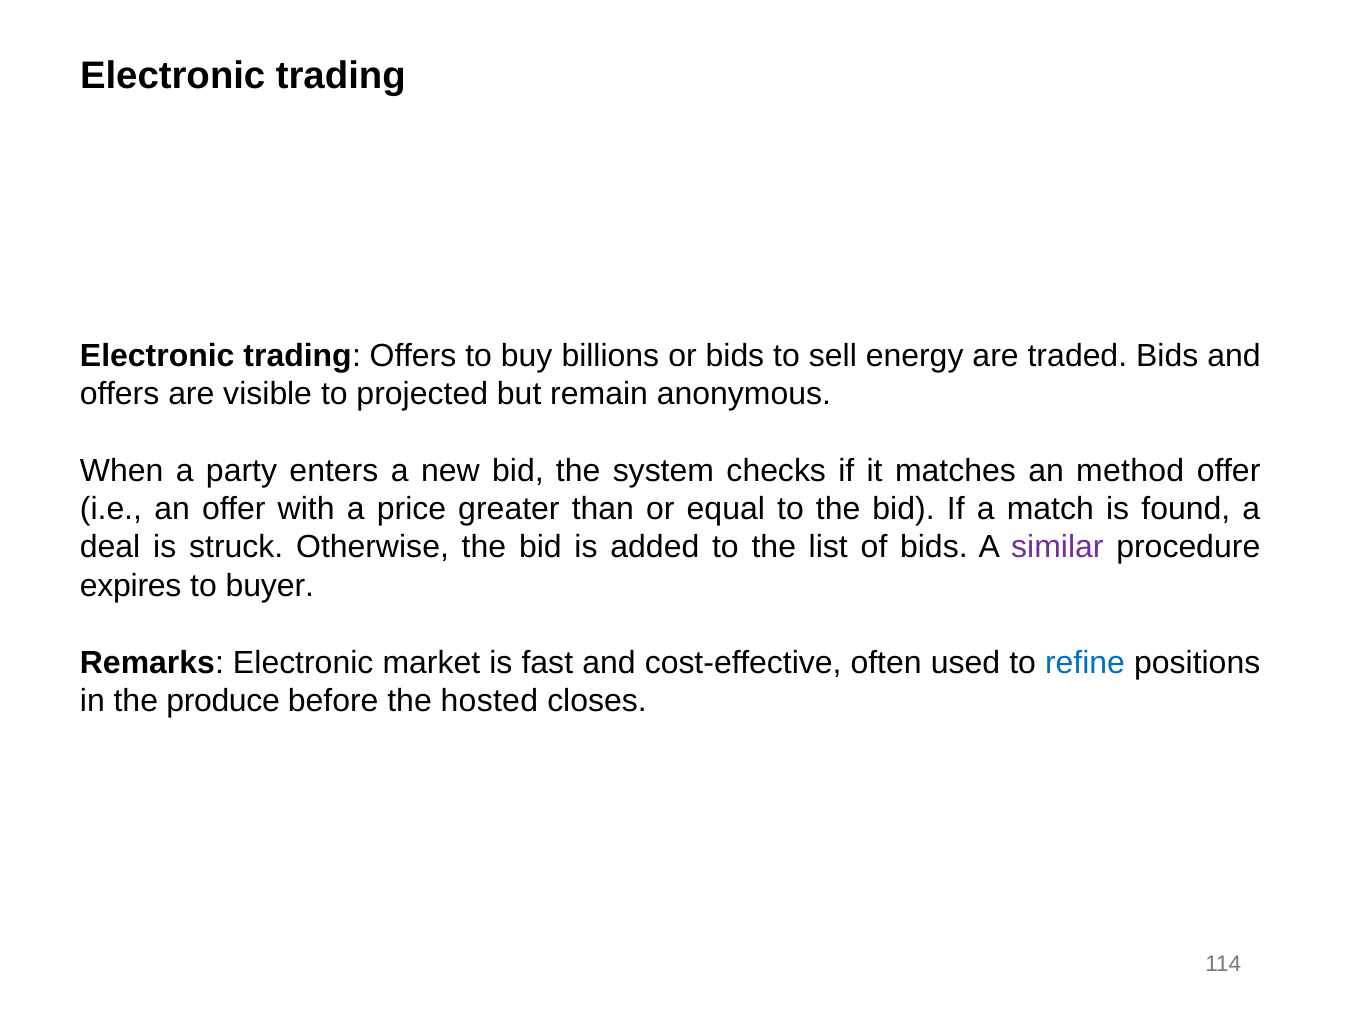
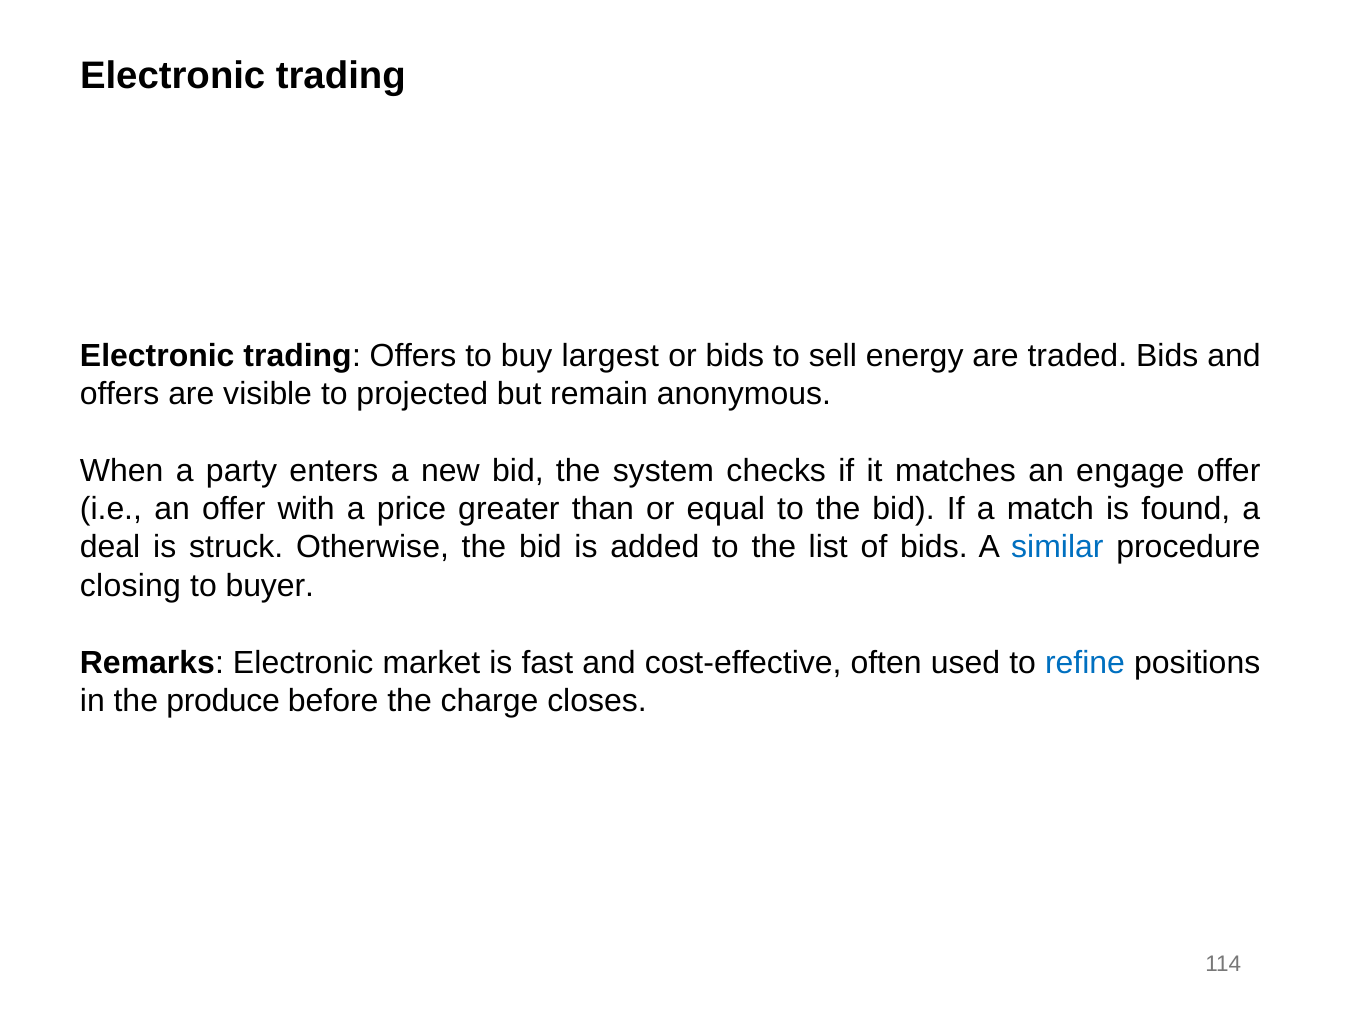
billions: billions -> largest (610, 356)
method: method -> engage (1130, 471)
similar colour: purple -> blue (1057, 548)
expires: expires -> closing (130, 586)
hosted: hosted -> charge (490, 701)
